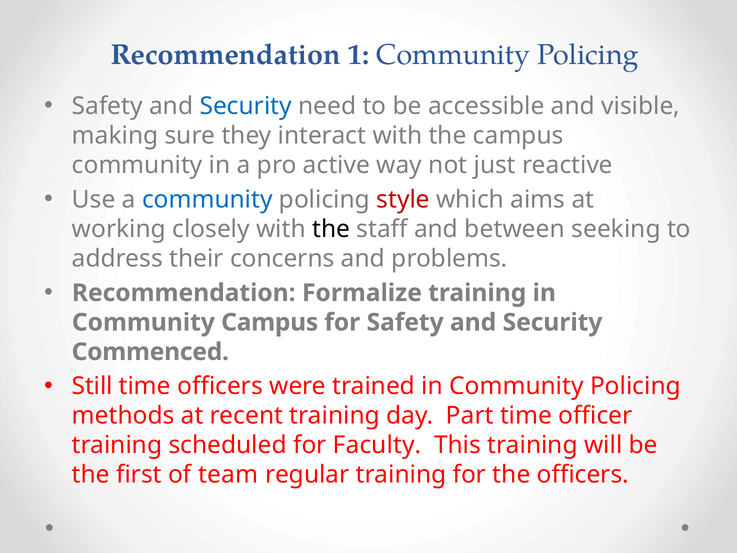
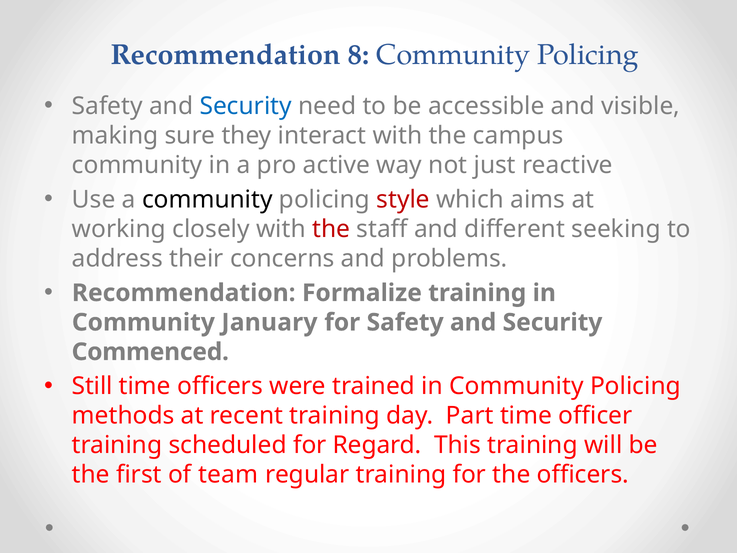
1: 1 -> 8 (358, 55)
community colour: blue -> black (207, 199)
the colour: black -> red (331, 229)
between: between -> different (515, 229)
Community Campus: Campus -> January (269, 322)
Faculty: Faculty -> Regard (377, 445)
